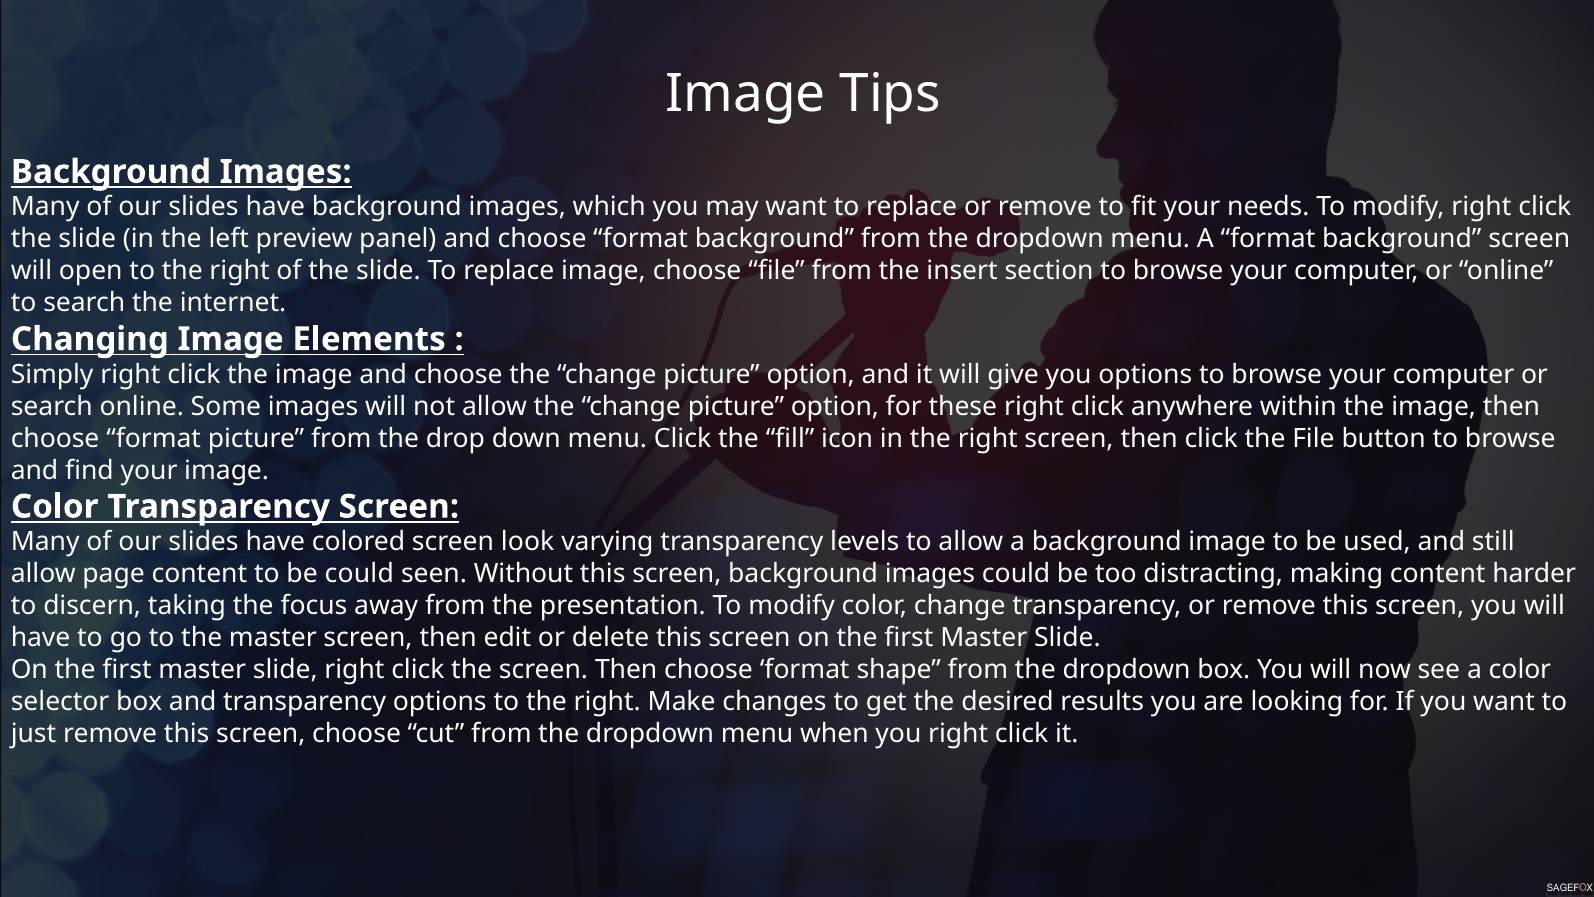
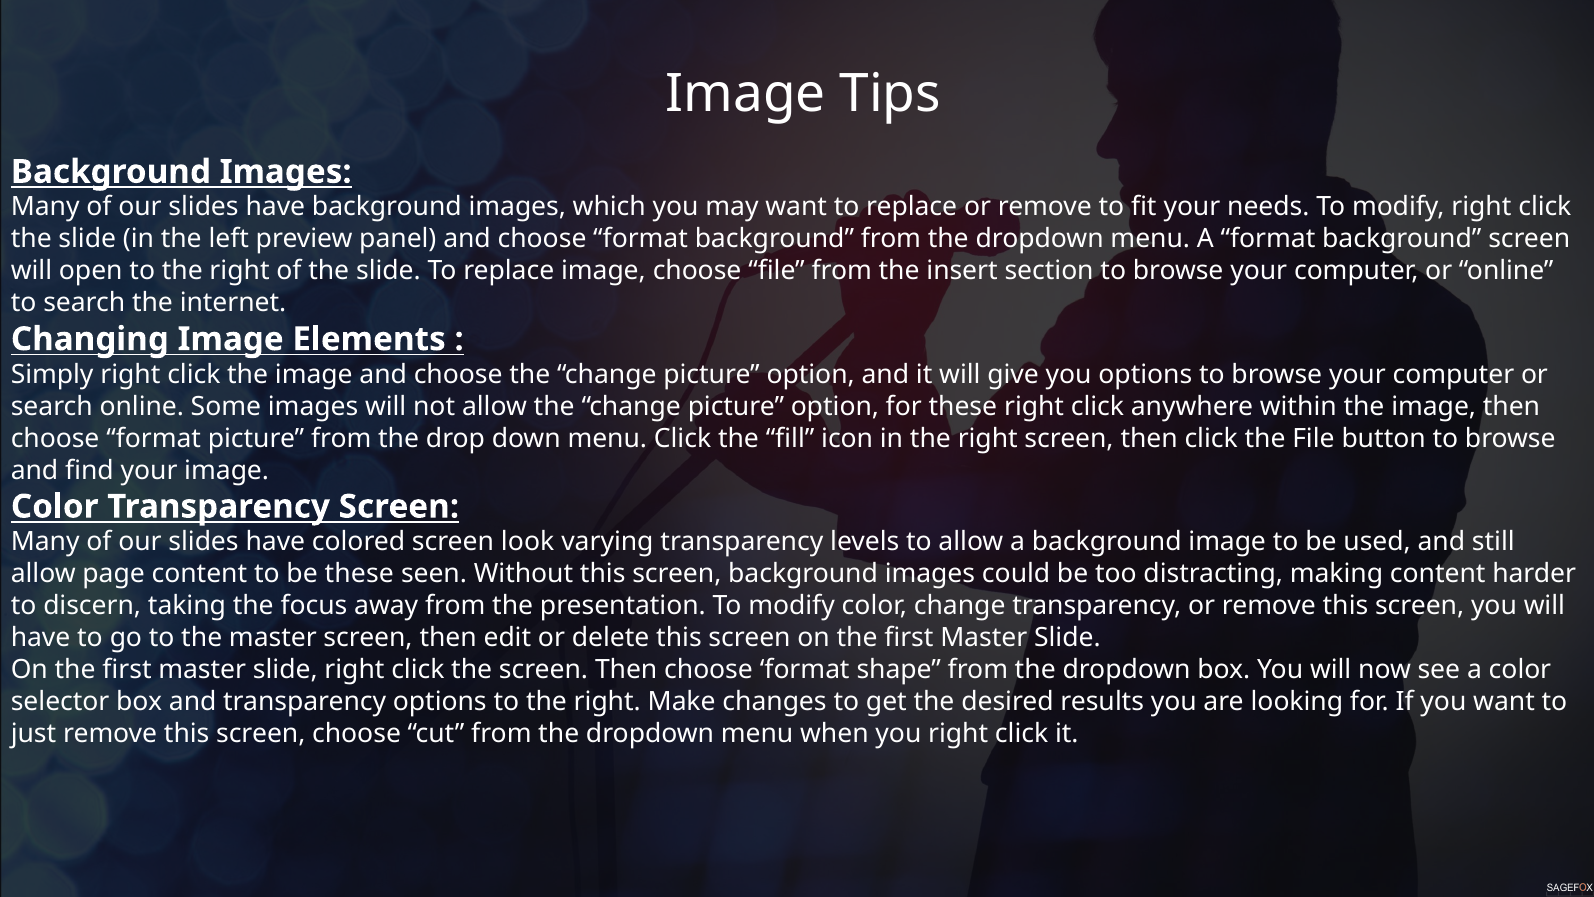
be could: could -> these (359, 574)
